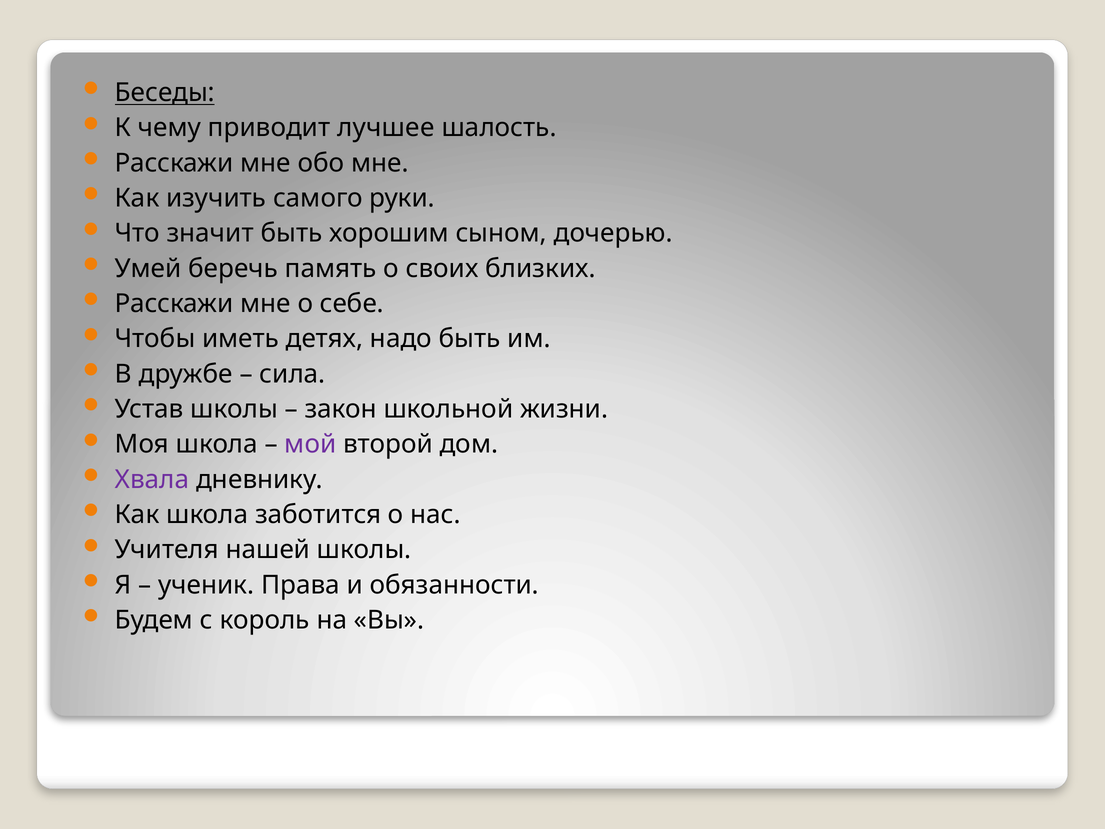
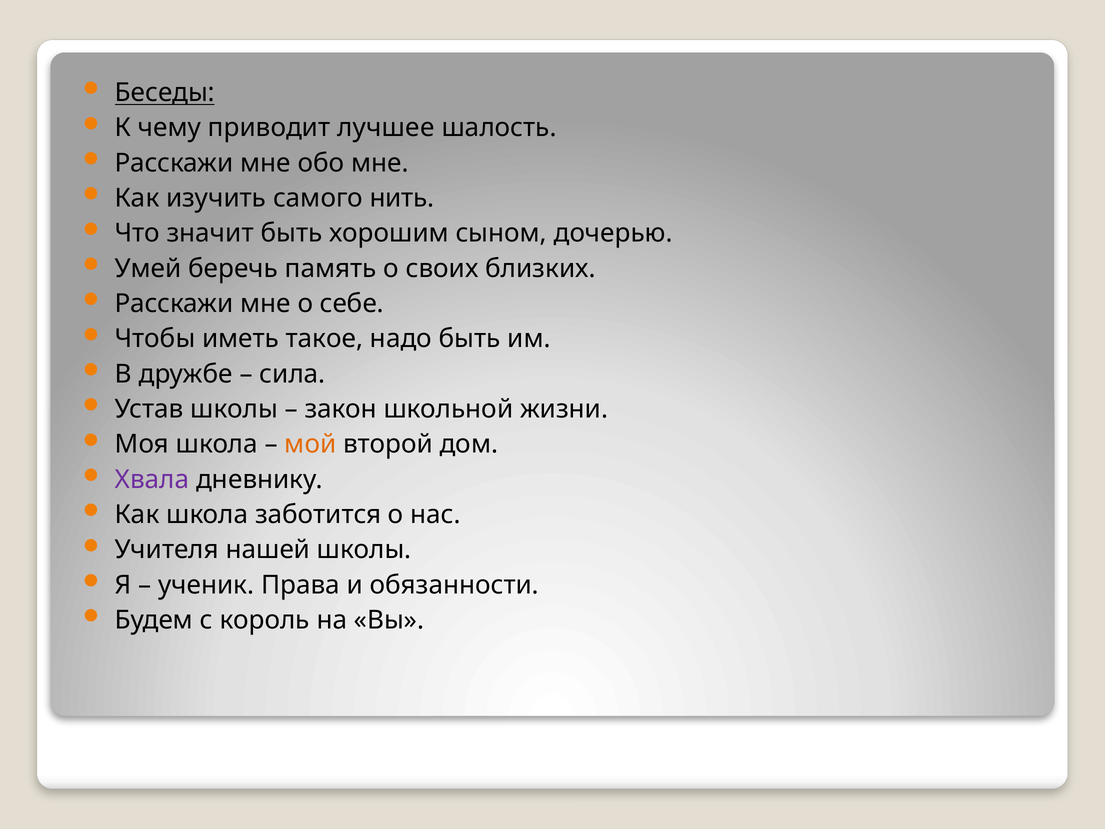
руки: руки -> нить (402, 198)
детях: детях -> такое (325, 339)
мой colour: purple -> orange (310, 444)
